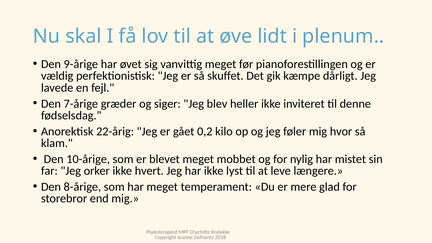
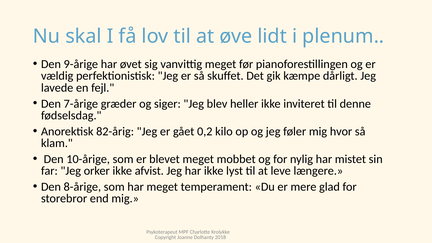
22-årig: 22-årig -> 82-årig (115, 131)
hvert: hvert -> afvist (149, 171)
